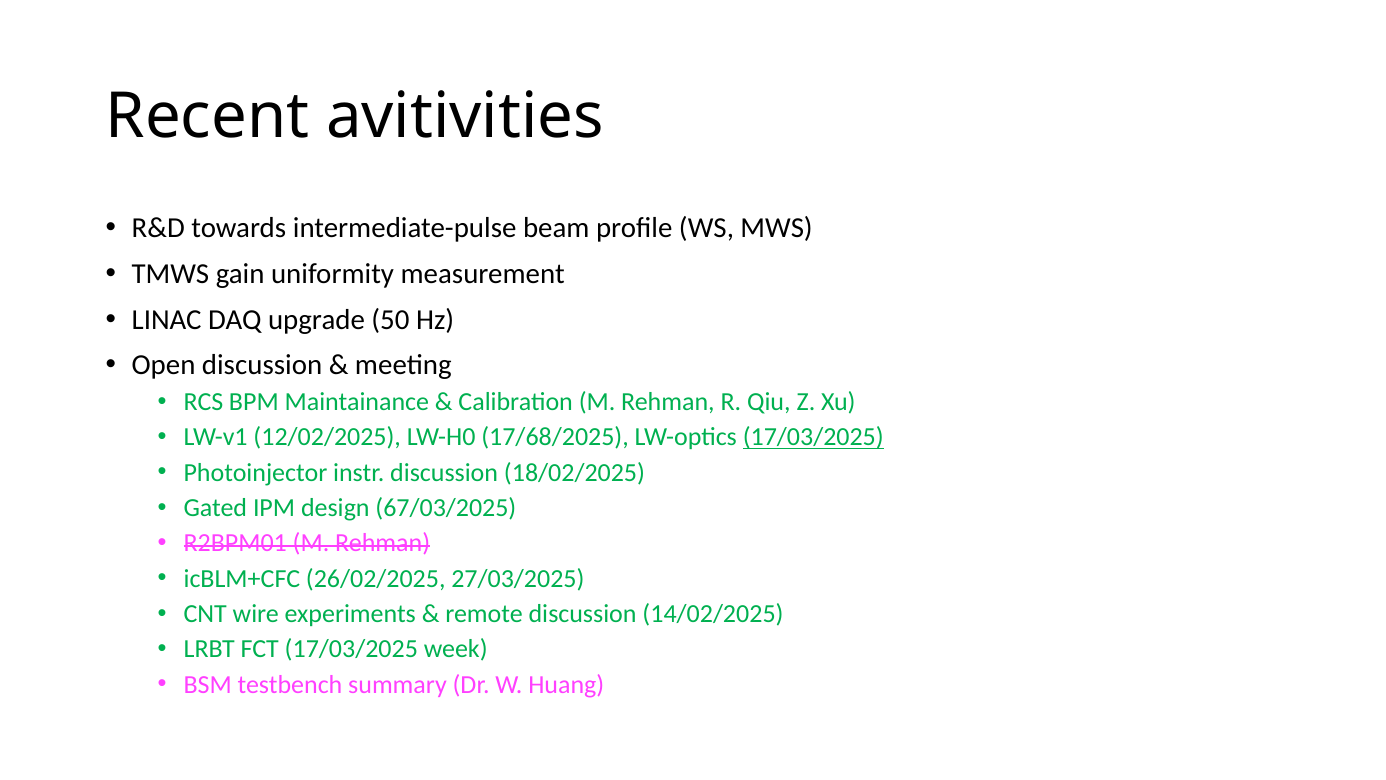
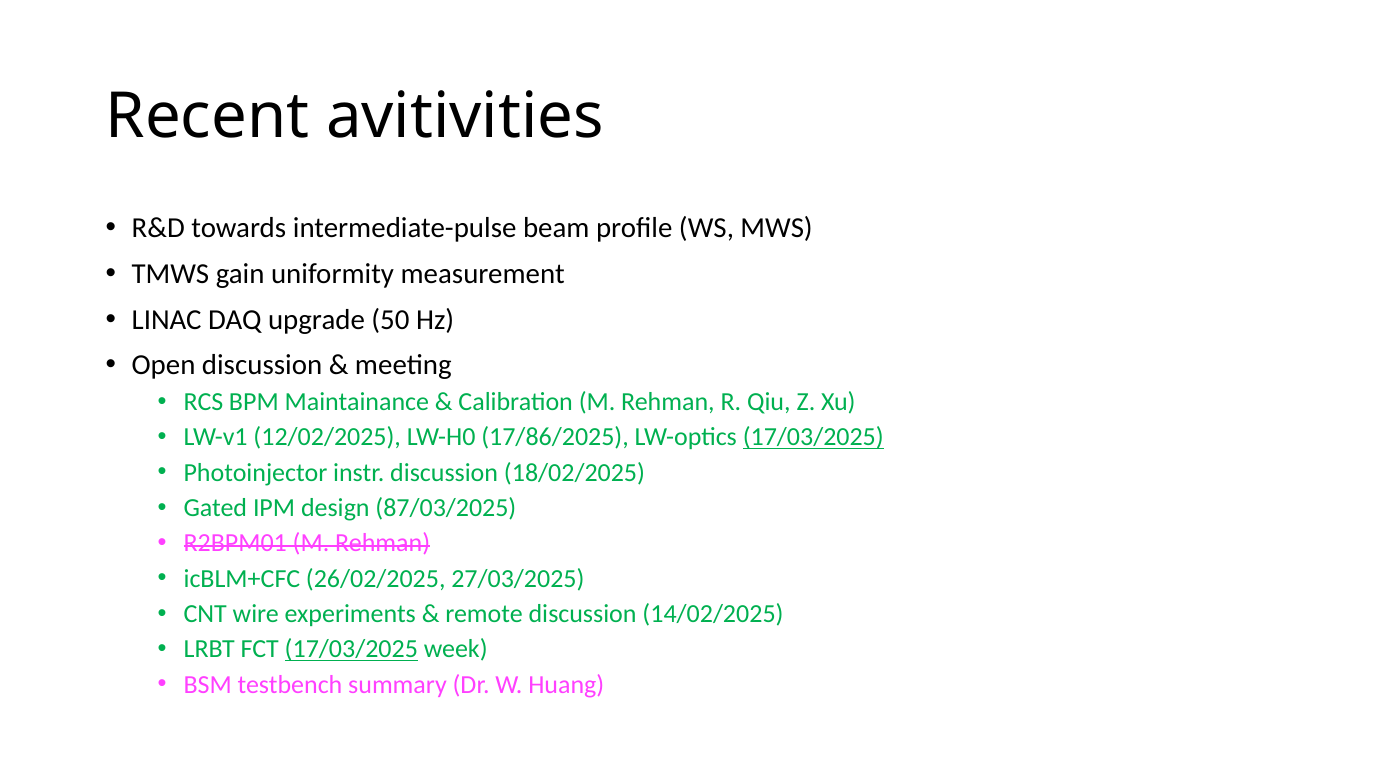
17/68/2025: 17/68/2025 -> 17/86/2025 (555, 437)
67/03/2025: 67/03/2025 -> 87/03/2025 (446, 508)
17/03/2025 underline: none -> present (351, 649)
